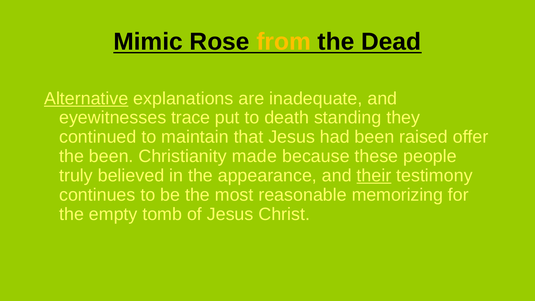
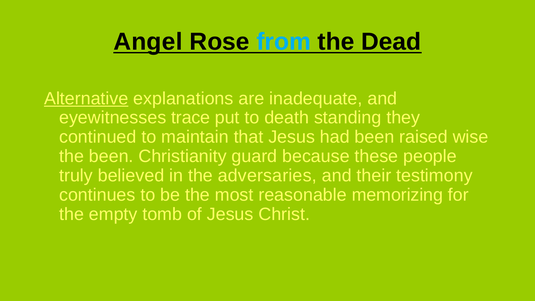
Mimic: Mimic -> Angel (148, 42)
from colour: yellow -> light blue (284, 42)
offer: offer -> wise (471, 137)
made: made -> guard (254, 156)
appearance: appearance -> adversaries (267, 176)
their underline: present -> none (374, 176)
